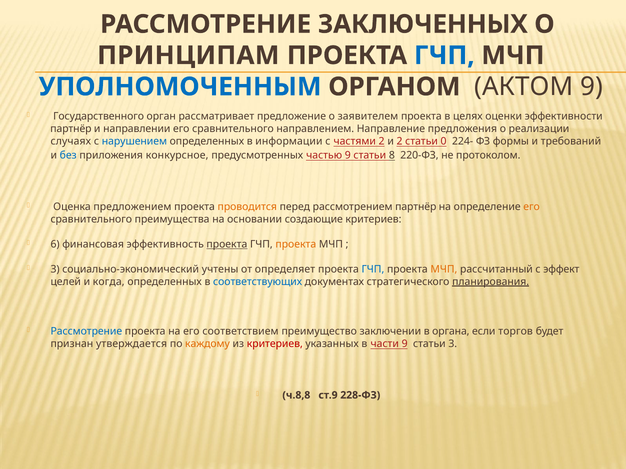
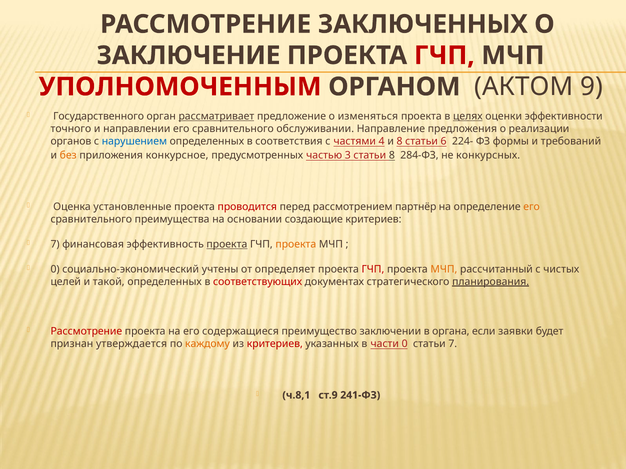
ПРИНЦИПАМ: ПРИНЦИПАМ -> ЗАКЛЮЧЕНИЕ (188, 56)
ГЧП colour: blue -> red (444, 56)
УПОЛНОМОЧЕННЫМ colour: blue -> red (180, 87)
рассматривает underline: none -> present (216, 116)
заявителем: заявителем -> изменяться (368, 116)
целях underline: none -> present (468, 116)
партнёр: партнёр -> точного (71, 129)
направлением: направлением -> обслуживании (315, 129)
случаях: случаях -> органов (71, 142)
информации: информации -> соответствия (289, 142)
частями 2: 2 -> 4 (382, 142)
и 2: 2 -> 8 (400, 142)
0: 0 -> 6 (444, 142)
без colour: blue -> orange (68, 156)
частью 9: 9 -> 3 (348, 156)
220-ФЗ: 220-ФЗ -> 284-ФЗ (419, 156)
протоколом: протоколом -> конкурсных (488, 156)
предложением: предложением -> установленные (132, 207)
проводится colour: orange -> red (247, 207)
6: 6 -> 7 (55, 244)
3: 3 -> 0 (55, 269)
ГЧП colour: blue -> red (373, 269)
эффект: эффект -> чистых (561, 269)
когда: когда -> такой (109, 282)
соответствующих colour: blue -> red (258, 282)
Рассмотрение colour: blue -> red (86, 332)
соответствием: соответствием -> содержащиеся (241, 332)
торгов: торгов -> заявки (516, 332)
части 9: 9 -> 0 (405, 344)
статьи 3: 3 -> 7 (453, 344)
ч.8,8: ч.8,8 -> ч.8,1 (296, 396)
228-ФЗ: 228-ФЗ -> 241-ФЗ (360, 396)
